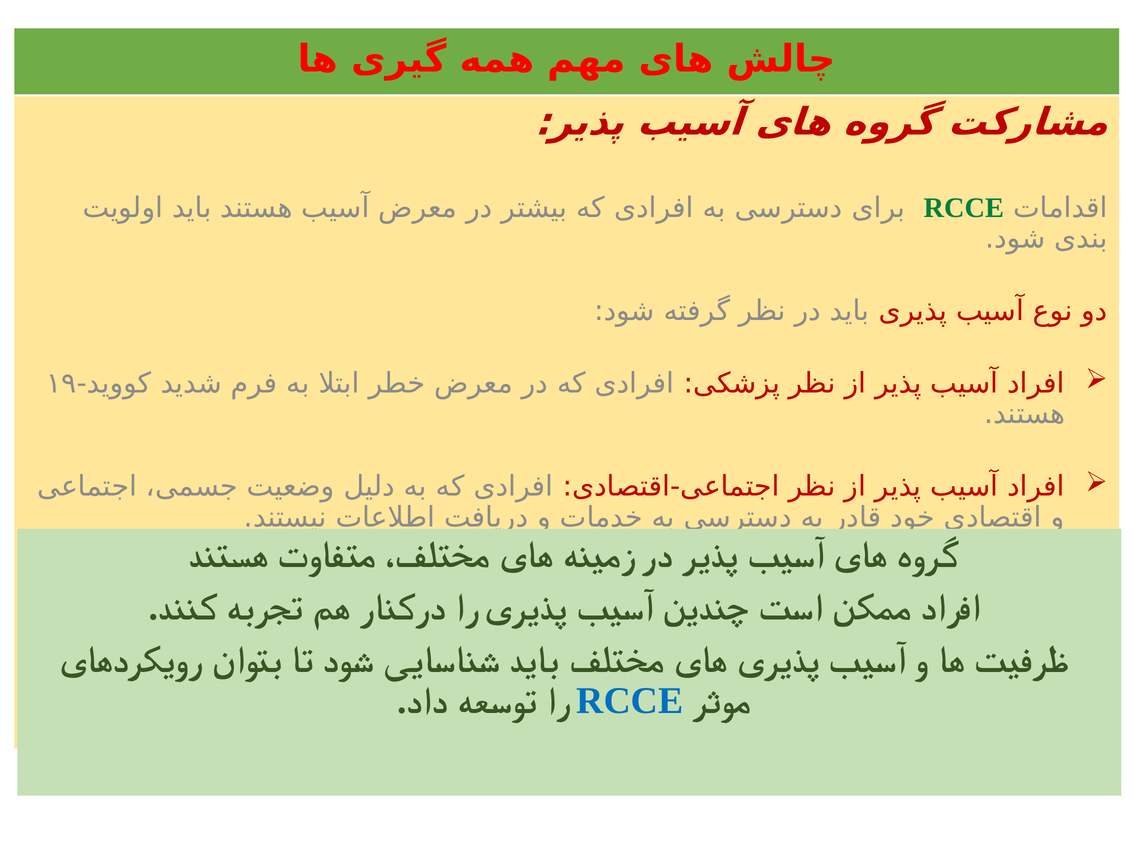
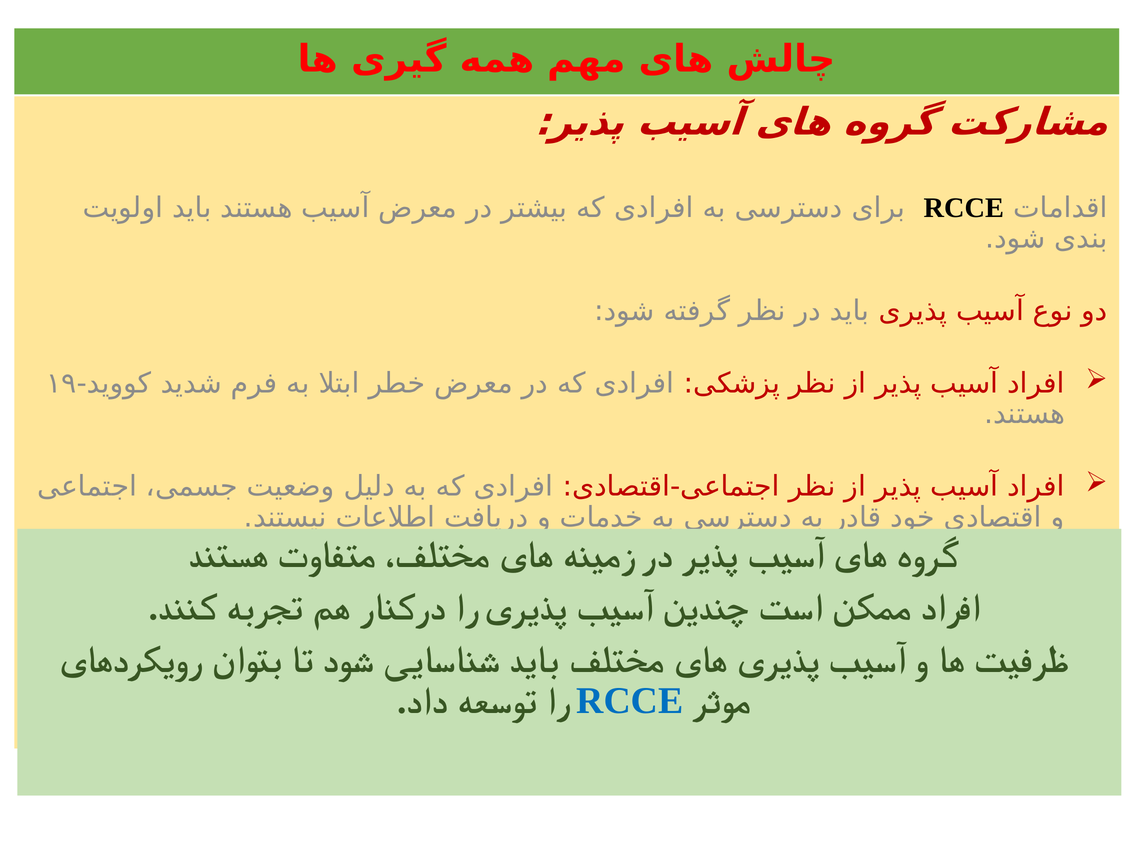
RCCE colour: green -> black (964, 208)
